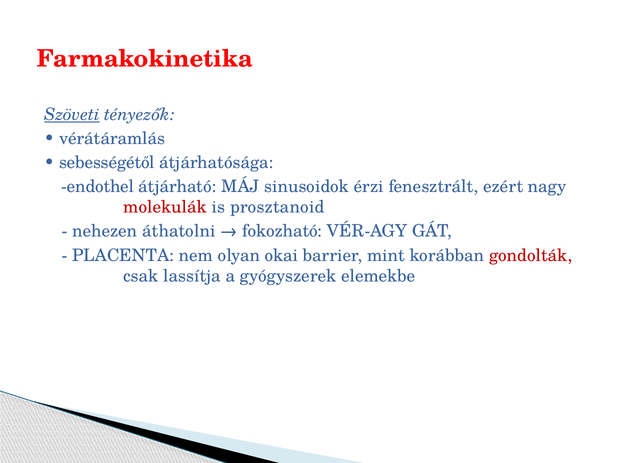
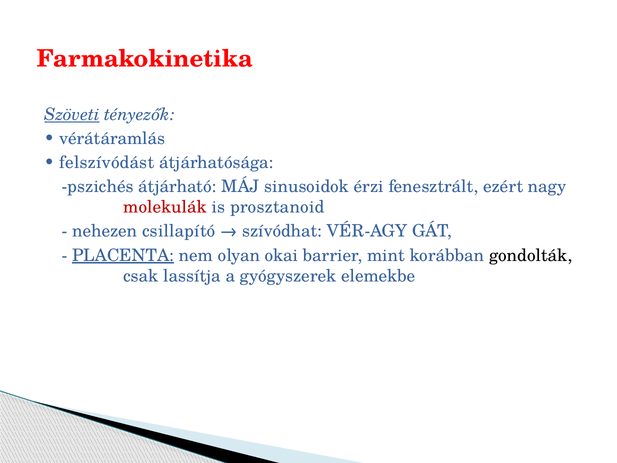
sebességétől: sebességétől -> felszívódást (107, 163)
endothel: endothel -> pszichés (98, 187)
áthatolni: áthatolni -> csillapító (179, 231)
fokozható: fokozható -> szívódhat (282, 231)
PLACENTA underline: none -> present (123, 255)
gondolták colour: red -> black (531, 255)
